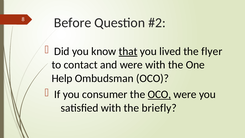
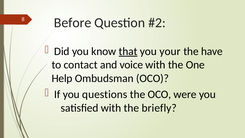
lived: lived -> your (170, 51)
flyer: flyer -> have (212, 51)
and were: were -> voice (131, 65)
consumer: consumer -> questions (105, 94)
OCO underline: present -> none (159, 94)
